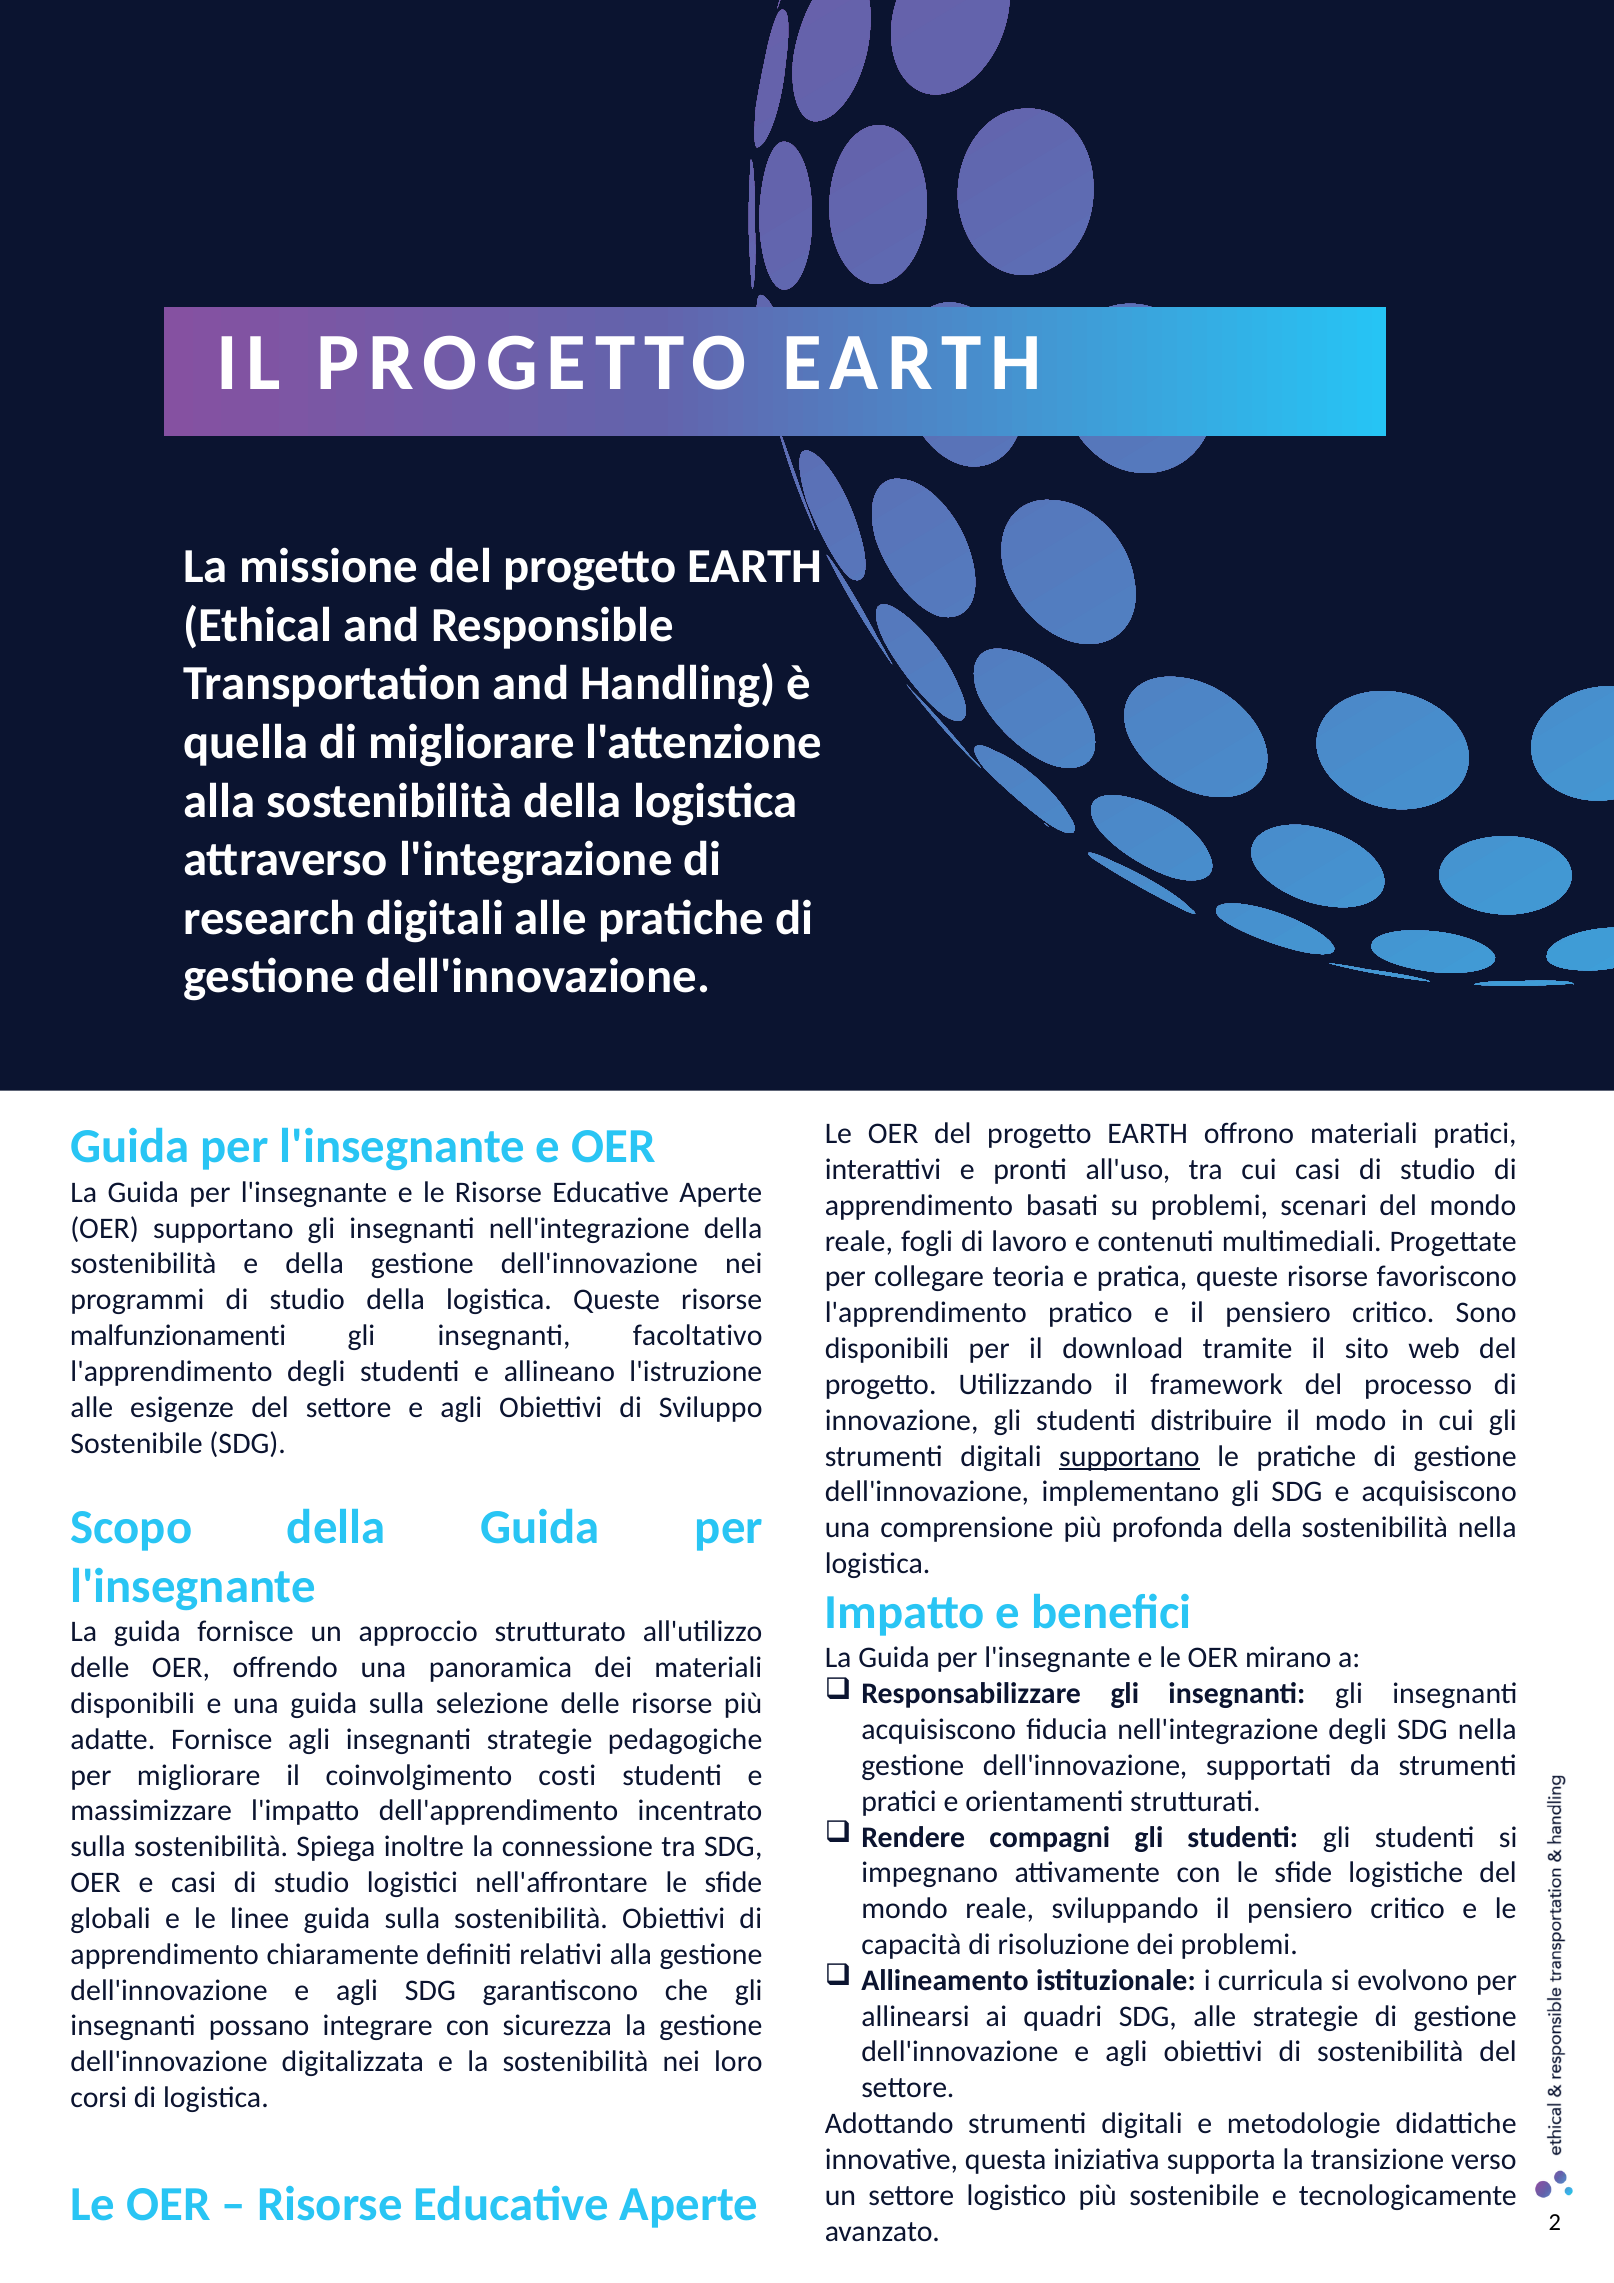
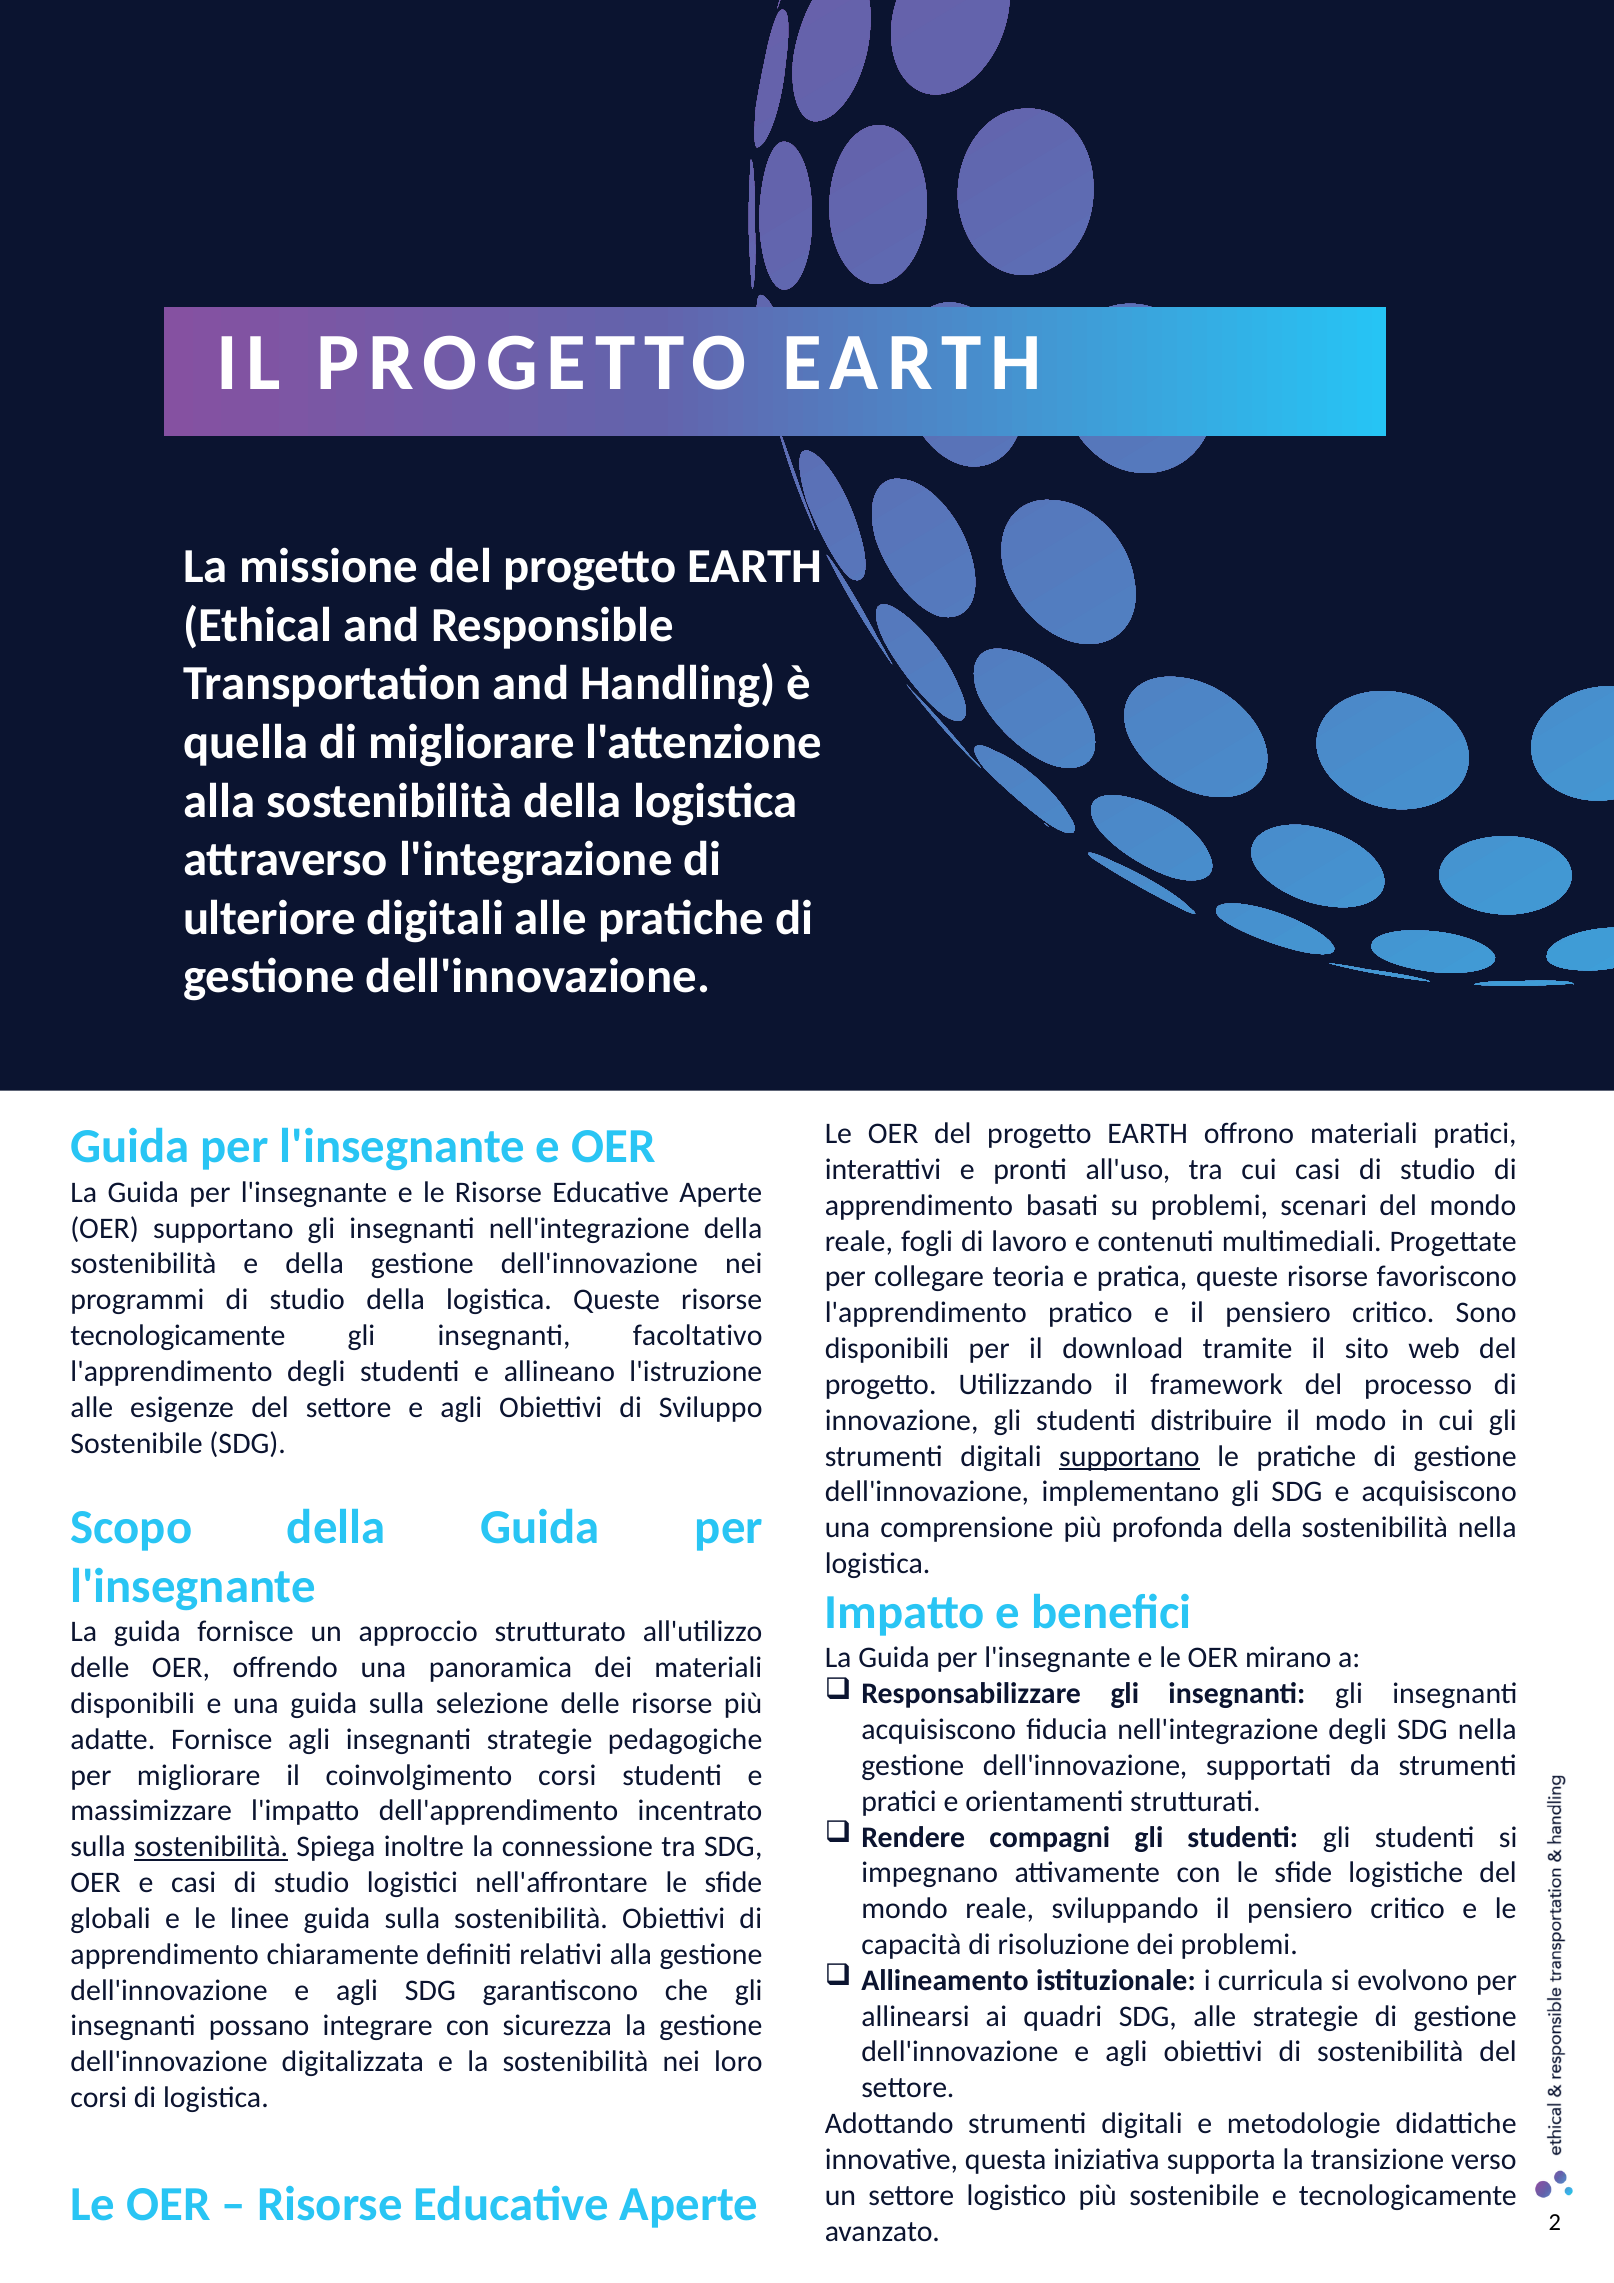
research: research -> ulteriore (270, 918)
malfunzionamenti: malfunzionamenti -> tecnologicamente (178, 1336)
coinvolgimento costi: costi -> corsi (567, 1775)
sostenibilità underline: none -> present (211, 1847)
